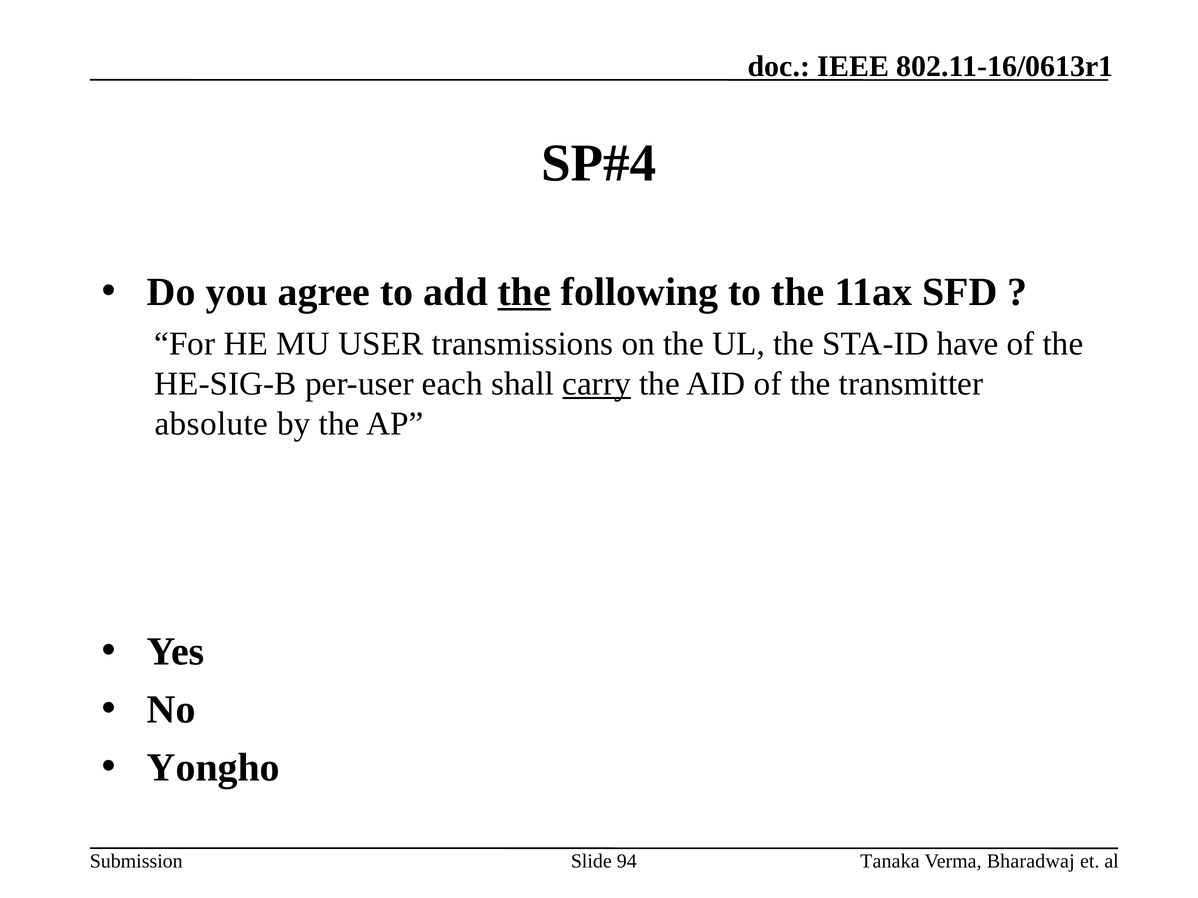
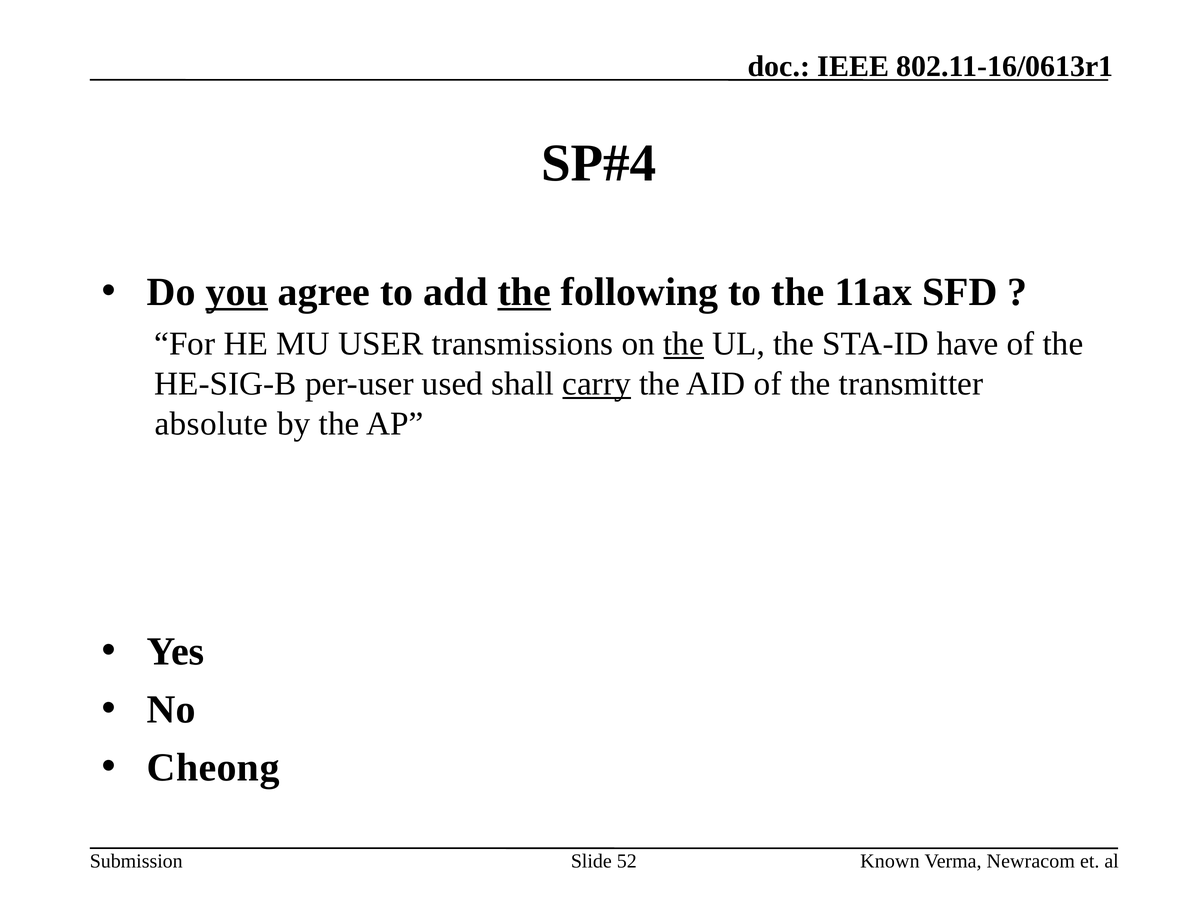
you underline: none -> present (237, 292)
the underline: none -> present (684, 344)
each: each -> used (452, 384)
Yongho: Yongho -> Cheong (213, 768)
94: 94 -> 52 (627, 862)
Tanaka: Tanaka -> Known (890, 862)
Bharadwaj: Bharadwaj -> Newracom (1031, 862)
